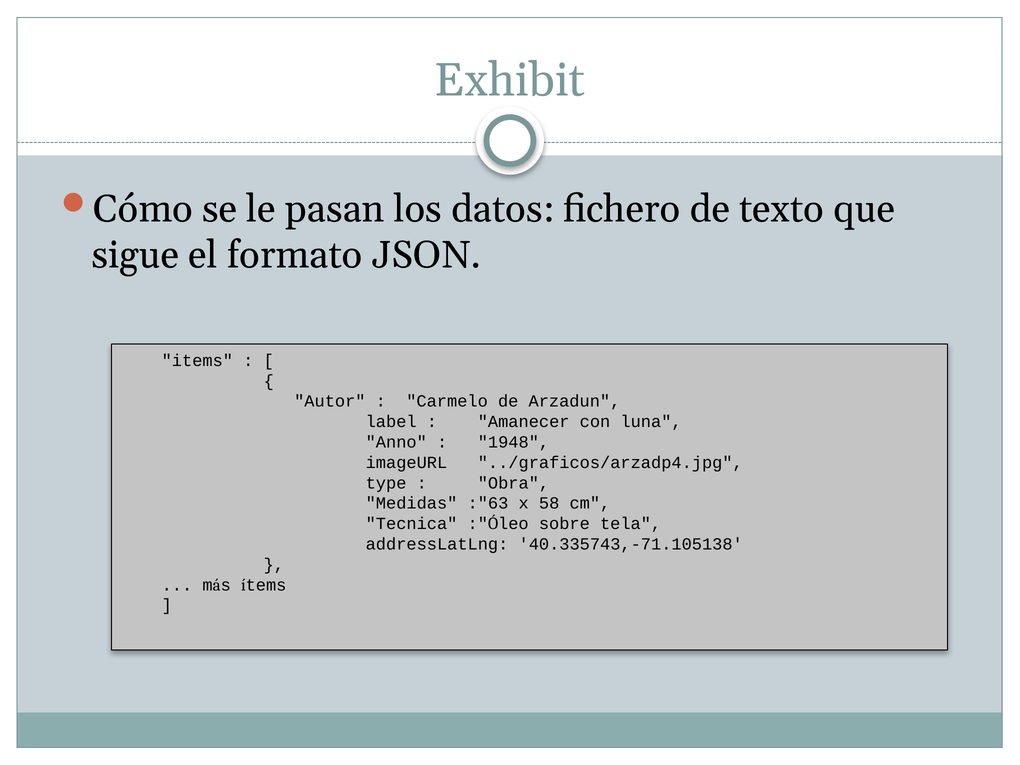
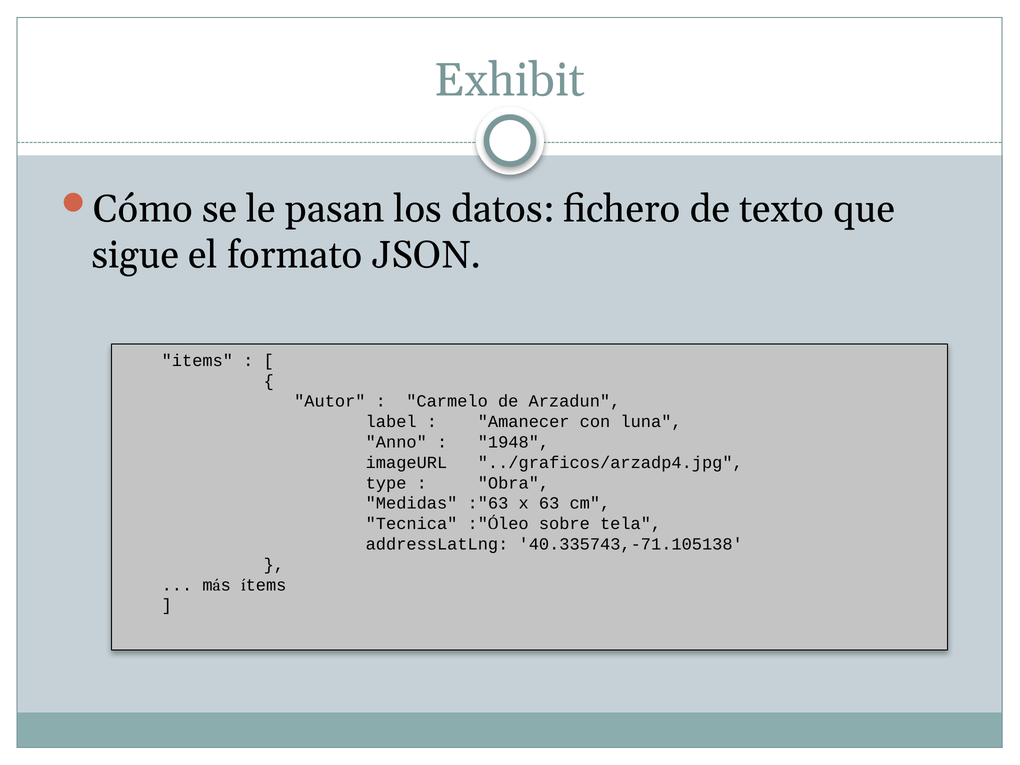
58: 58 -> 63 (549, 503)
